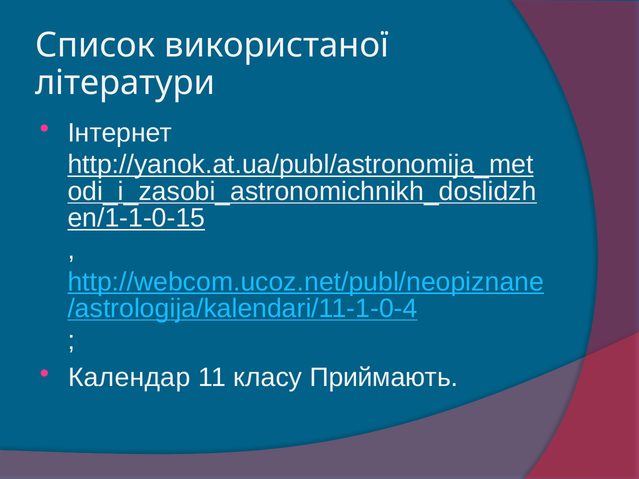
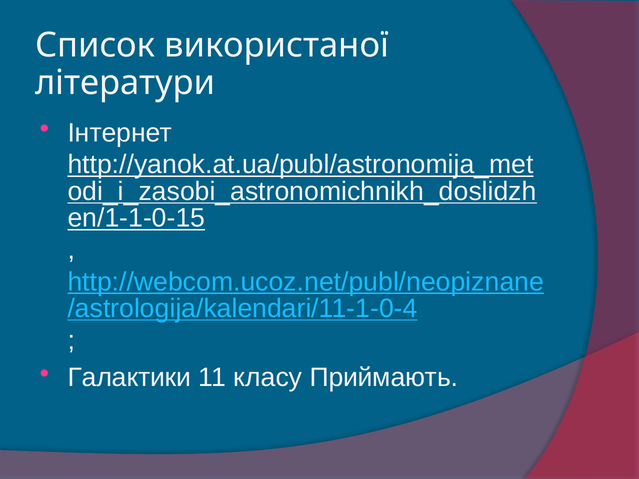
Календар: Календар -> Галактики (129, 378)
